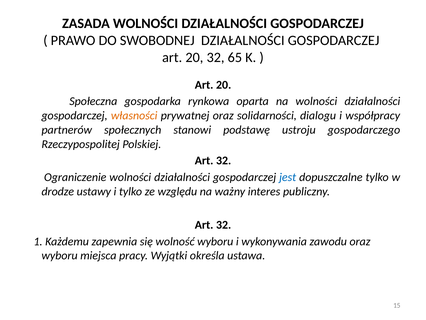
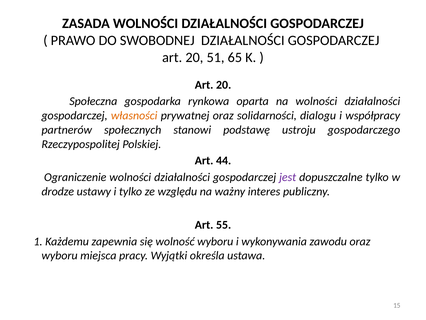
20 32: 32 -> 51 (216, 57)
32: 32 -> 44 (224, 160)
jest colour: blue -> purple (288, 177)
32: 32 -> 55 (224, 224)
